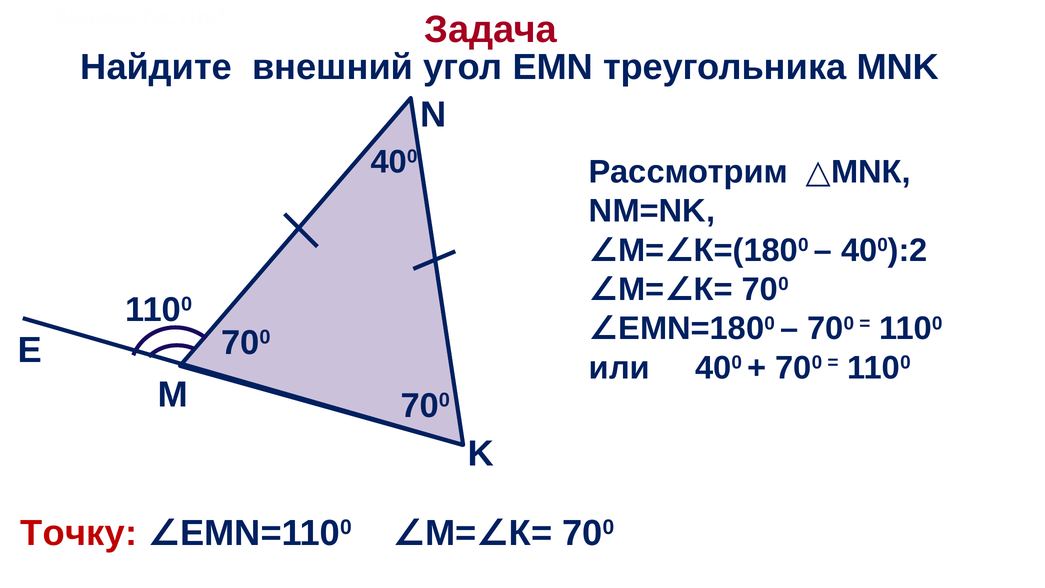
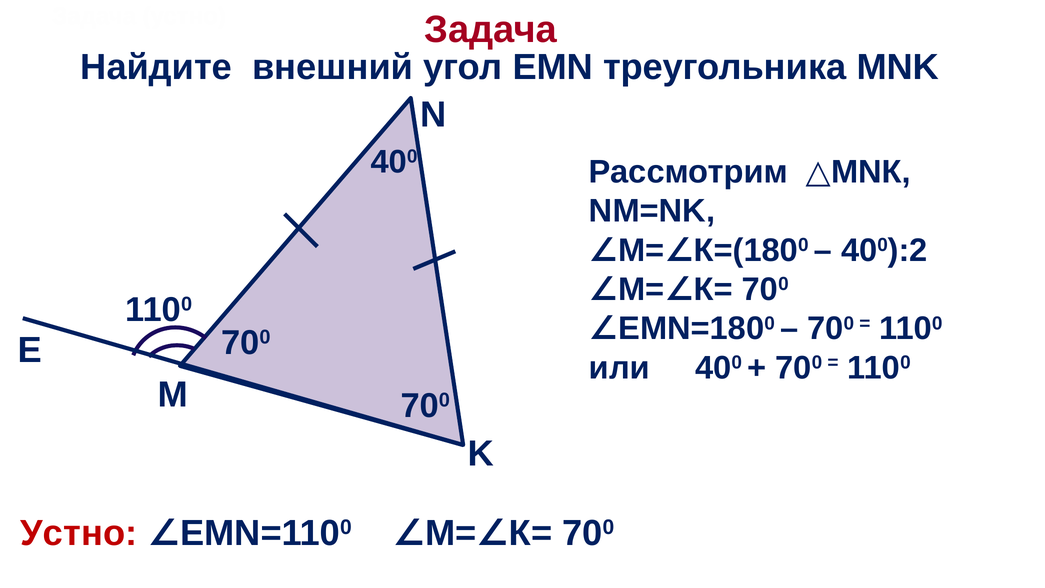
Точку: Точку -> Устно (79, 533)
